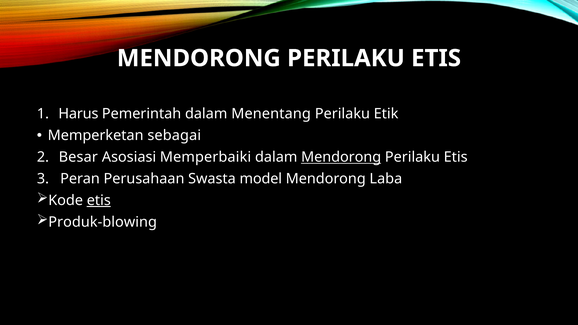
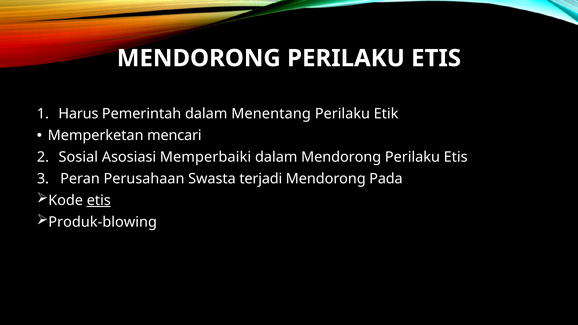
sebagai: sebagai -> mencari (174, 136)
Besar: Besar -> Sosial (78, 157)
Mendorong underline: present -> none (341, 157)
model: model -> terjadi (261, 179)
Laba: Laba -> Pada (386, 179)
